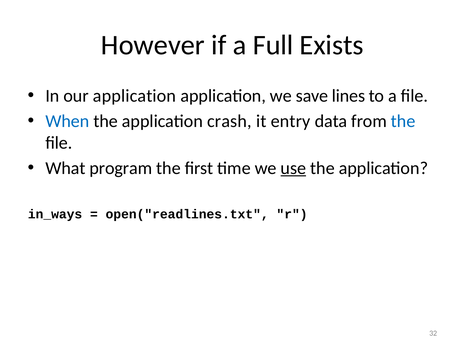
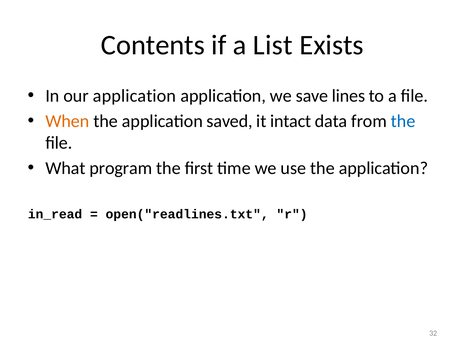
However: However -> Contents (153, 45)
Full: Full -> List (273, 45)
When colour: blue -> orange (67, 121)
crash: crash -> saved (230, 121)
entry: entry -> intact (291, 121)
use underline: present -> none (293, 168)
in_ways: in_ways -> in_read (55, 214)
